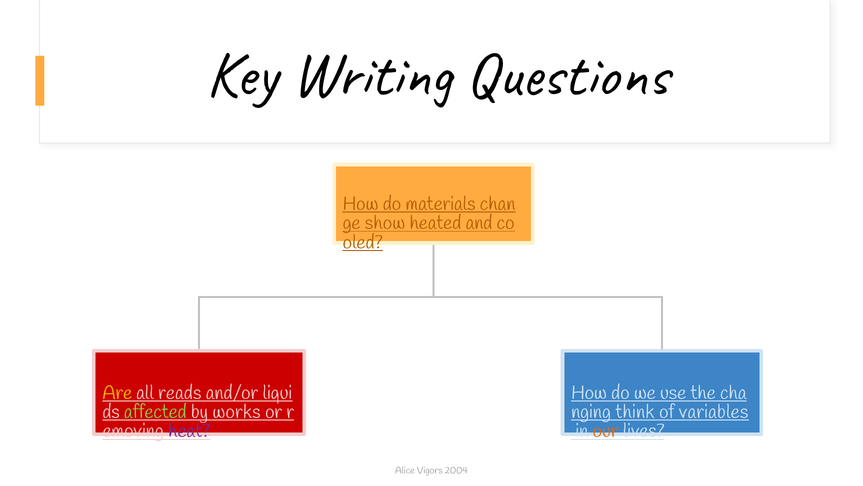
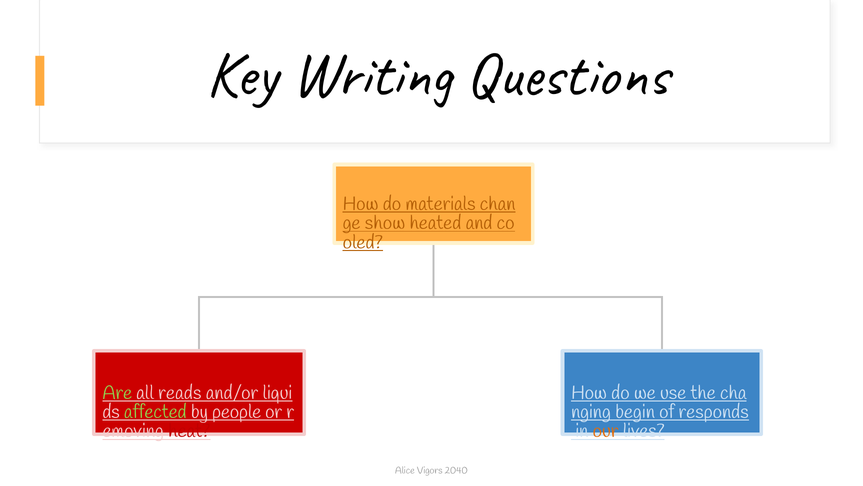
Are colour: yellow -> light green (117, 392)
works: works -> people (237, 411)
think: think -> begin (635, 411)
variables: variables -> responds (714, 411)
heat colour: purple -> red (189, 431)
2004: 2004 -> 2040 (456, 470)
